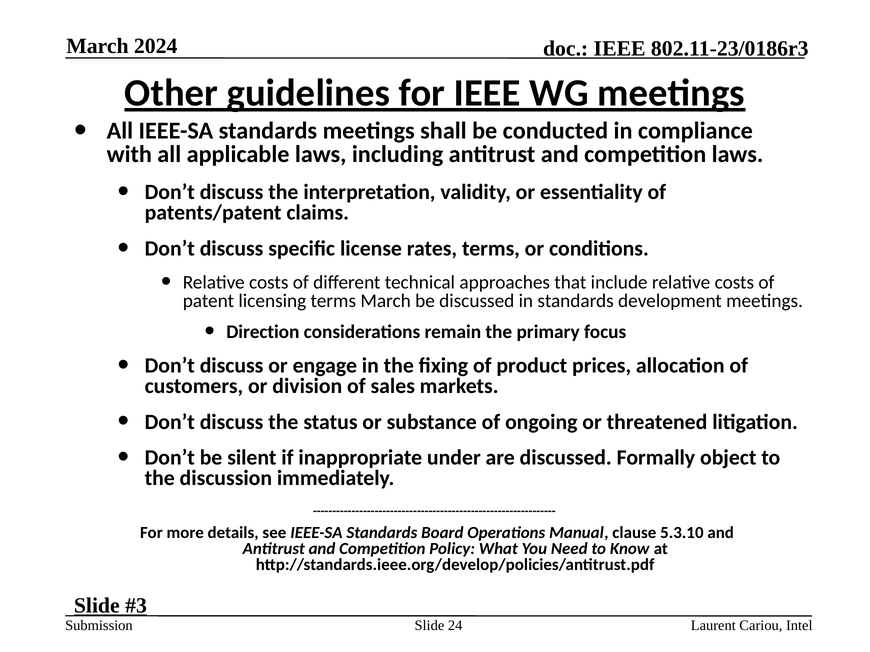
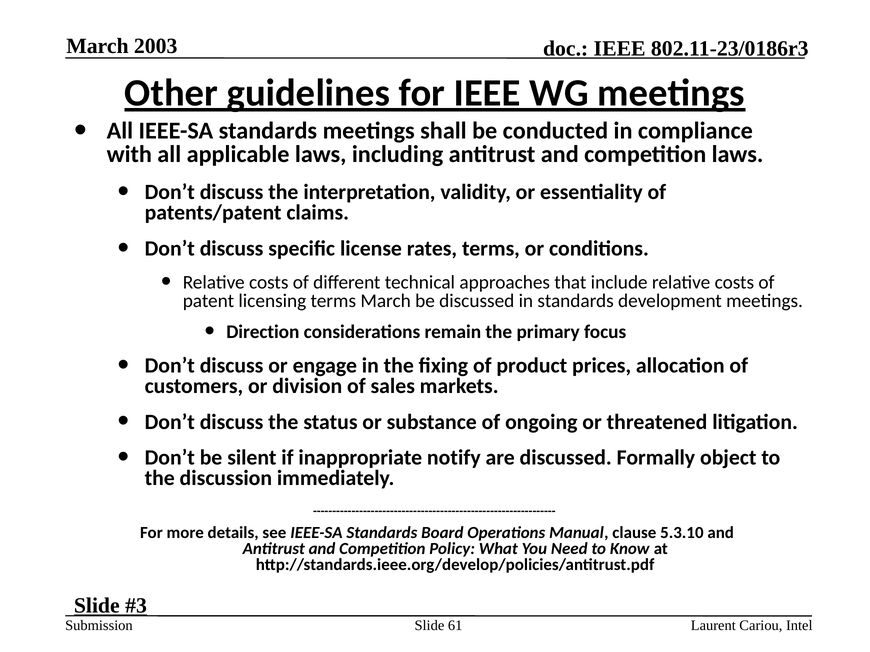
2024: 2024 -> 2003 (156, 46)
under: under -> notify (454, 458)
24: 24 -> 61 (455, 626)
